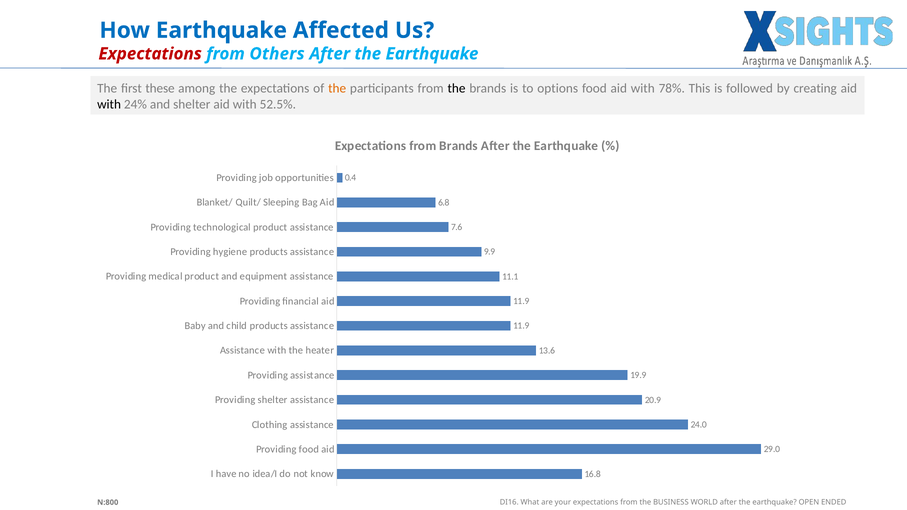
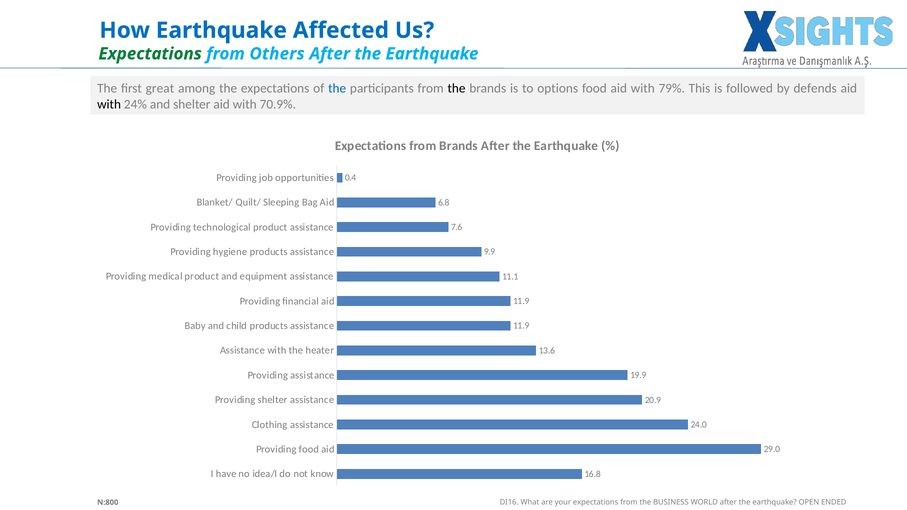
Expectations colour: red -> green (150, 54)
these: these -> great (160, 88)
the colour: orange -> blue (337, 88)
78%: 78% -> 79% (672, 88)
creating: creating -> defends (815, 88)
52.5%: 52.5% -> 70.9% (278, 104)
